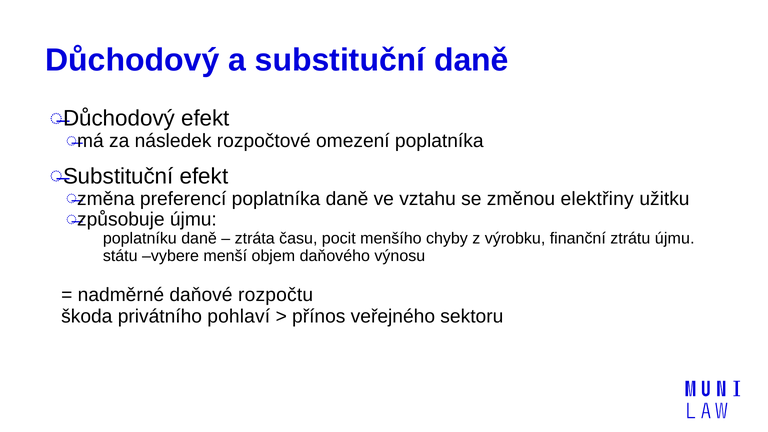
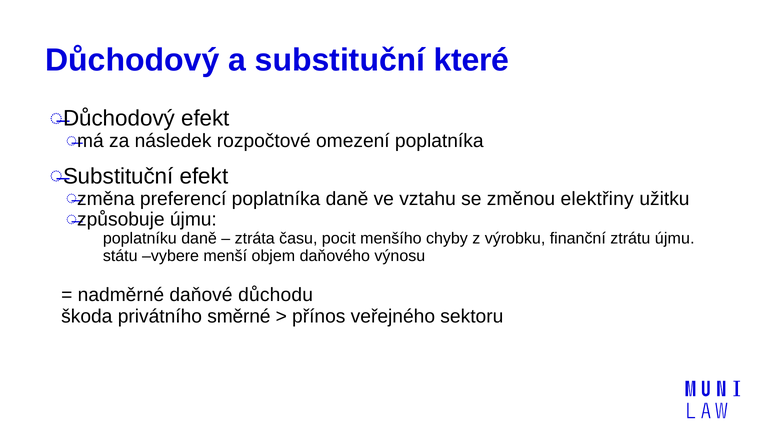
substituční daně: daně -> které (472, 60)
rozpočtu: rozpočtu -> důchodu (276, 295)
pohlaví: pohlaví -> směrné (239, 316)
